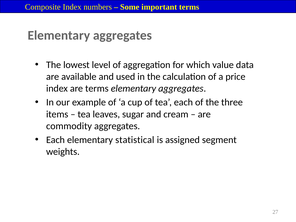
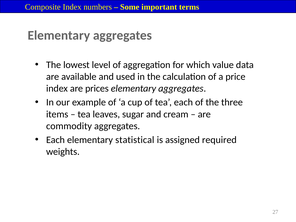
are terms: terms -> prices (97, 89)
segment: segment -> required (219, 140)
